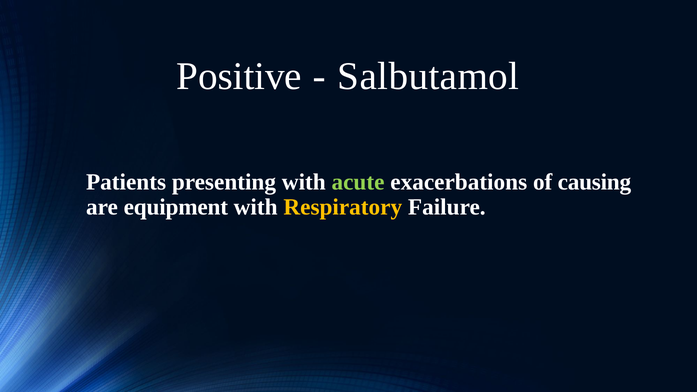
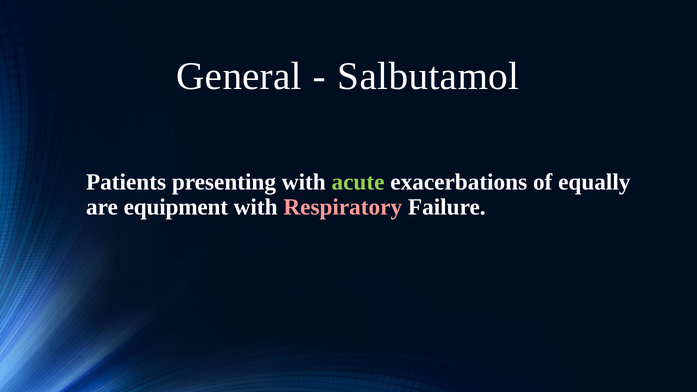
Positive: Positive -> General (239, 76)
causing: causing -> equally (594, 182)
Respiratory colour: yellow -> pink (343, 207)
